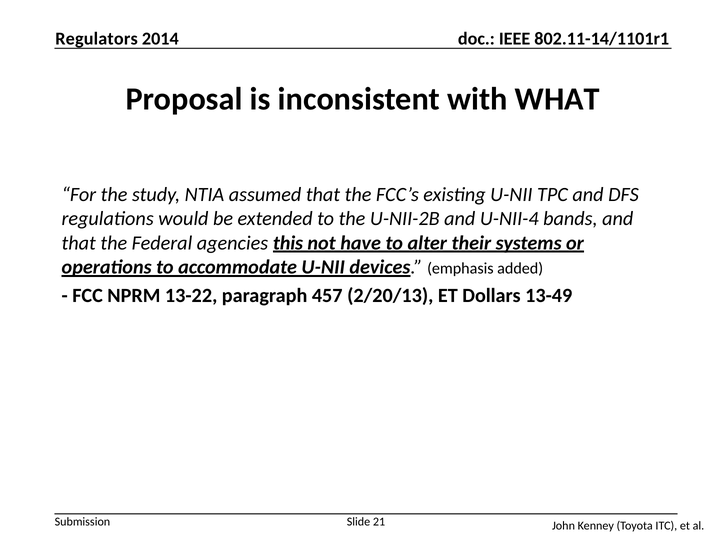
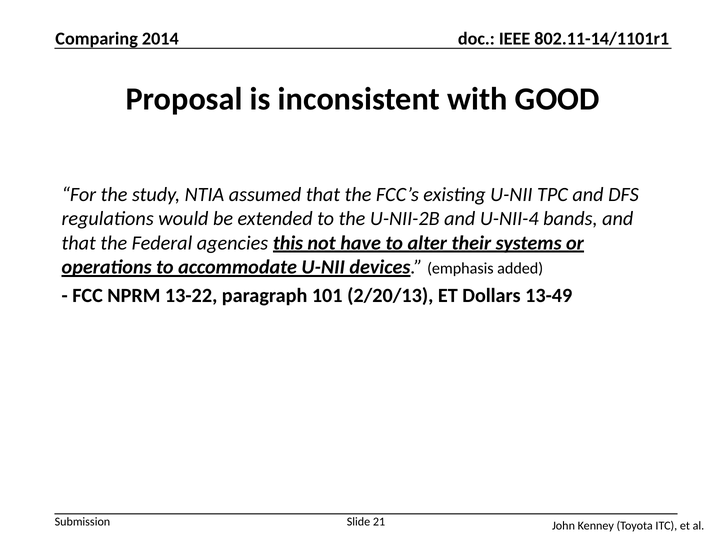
Regulators: Regulators -> Comparing (97, 39)
WHAT: WHAT -> GOOD (557, 99)
457: 457 -> 101 (327, 296)
